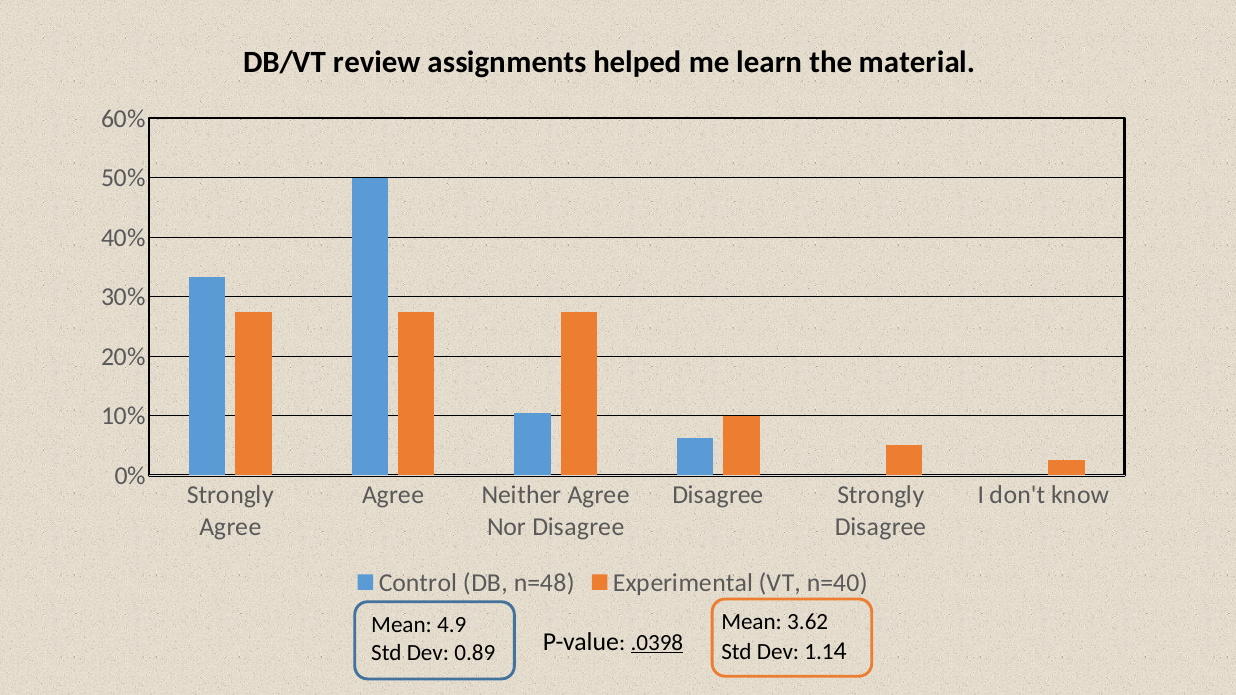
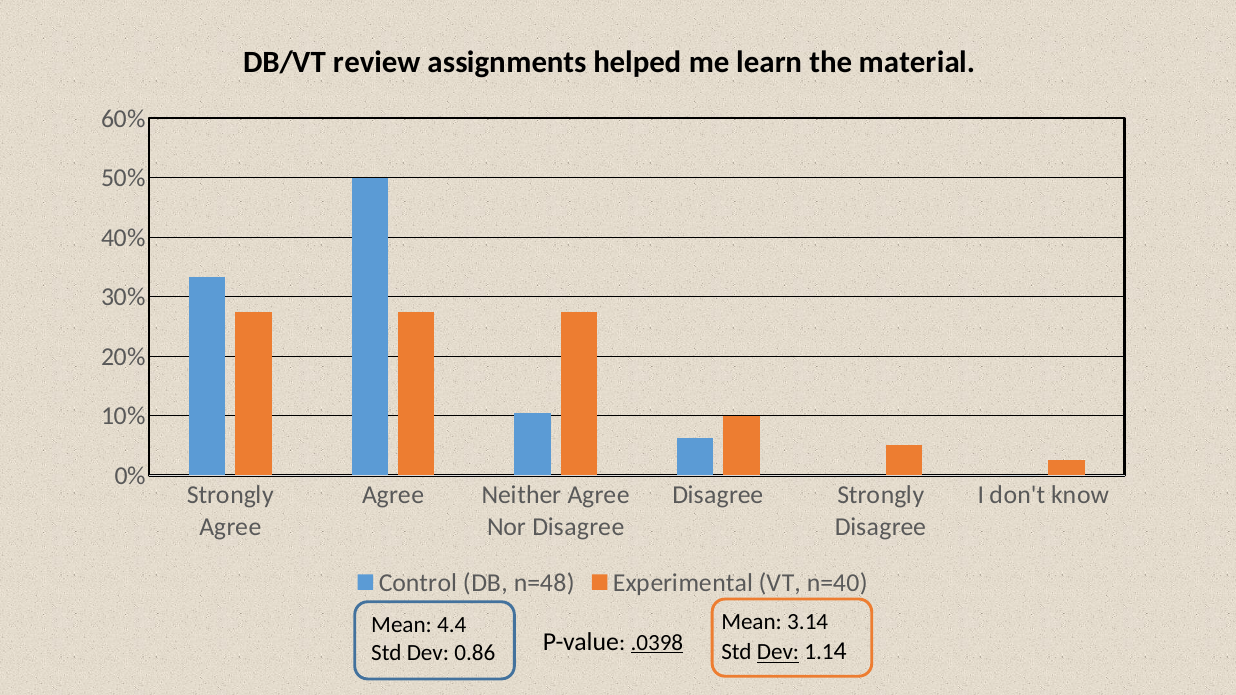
3.62: 3.62 -> 3.14 (808, 622)
4.9: 4.9 -> 4.4 (452, 625)
Dev underline: none -> present (778, 652)
0.89: 0.89 -> 0.86 (475, 653)
